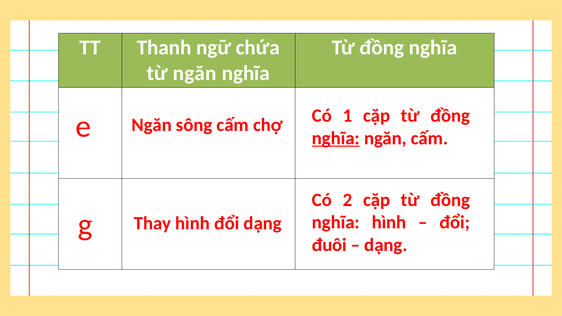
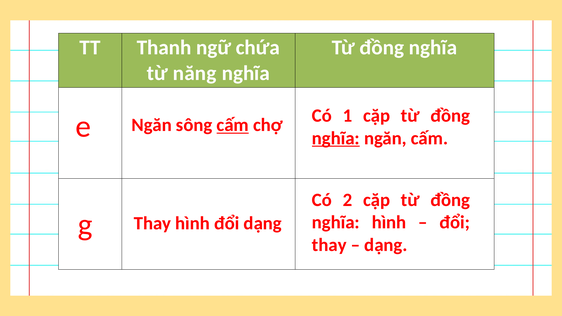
từ ngăn: ngăn -> năng (195, 73)
cấm underline: none -> present (233, 125)
đuôi: đuôi -> thay (329, 245)
